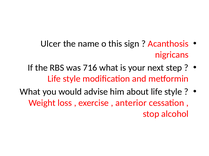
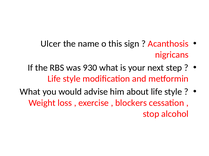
716: 716 -> 930 (90, 68)
anterior: anterior -> blockers (131, 103)
